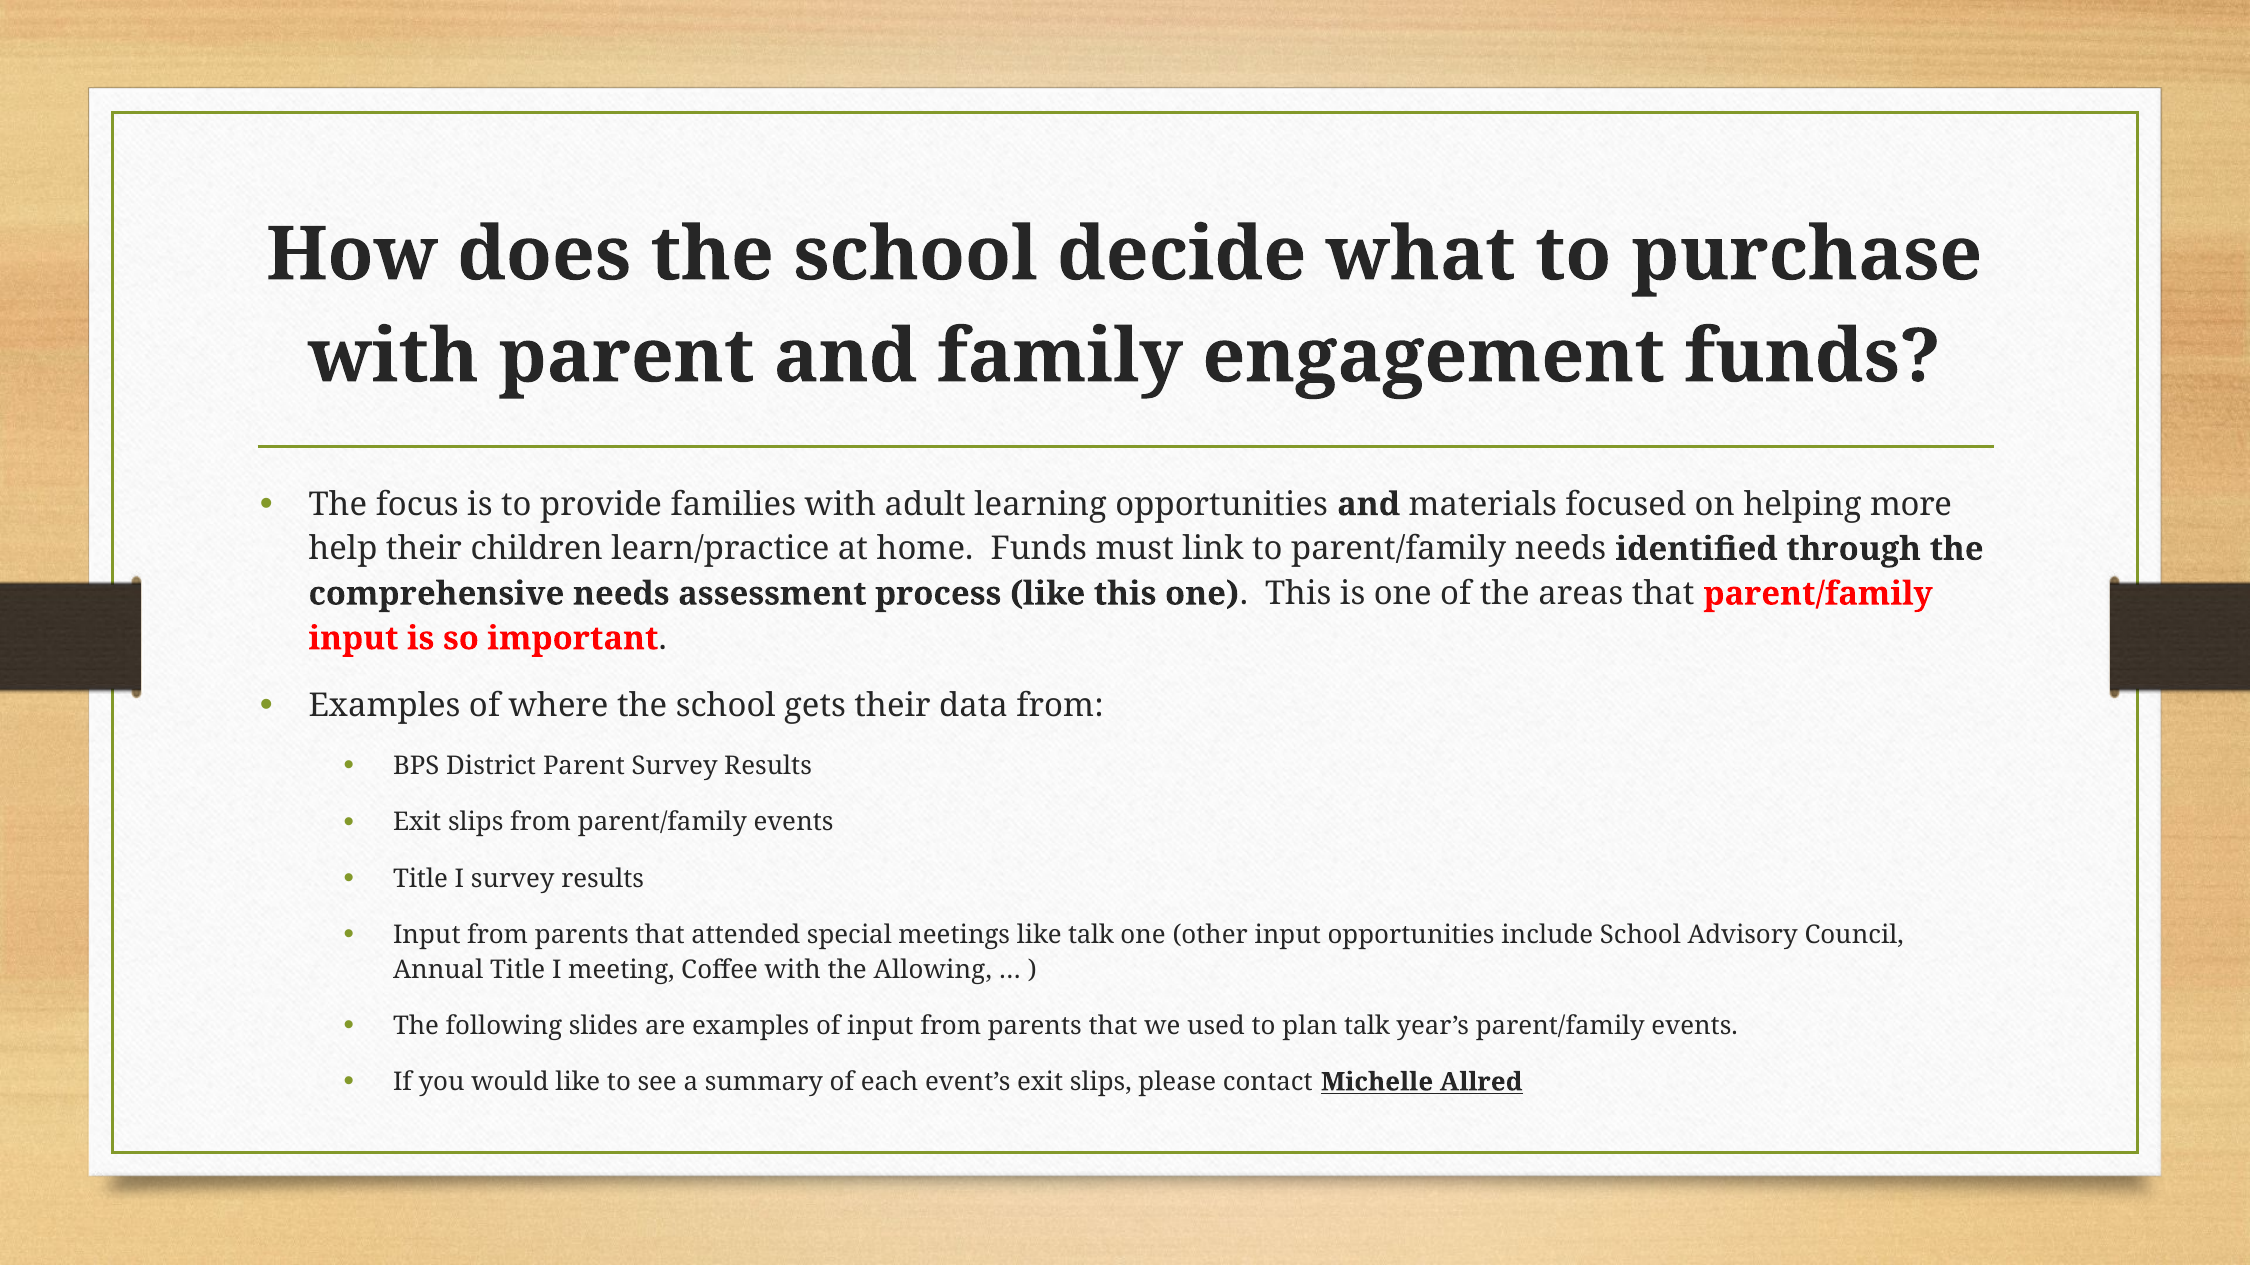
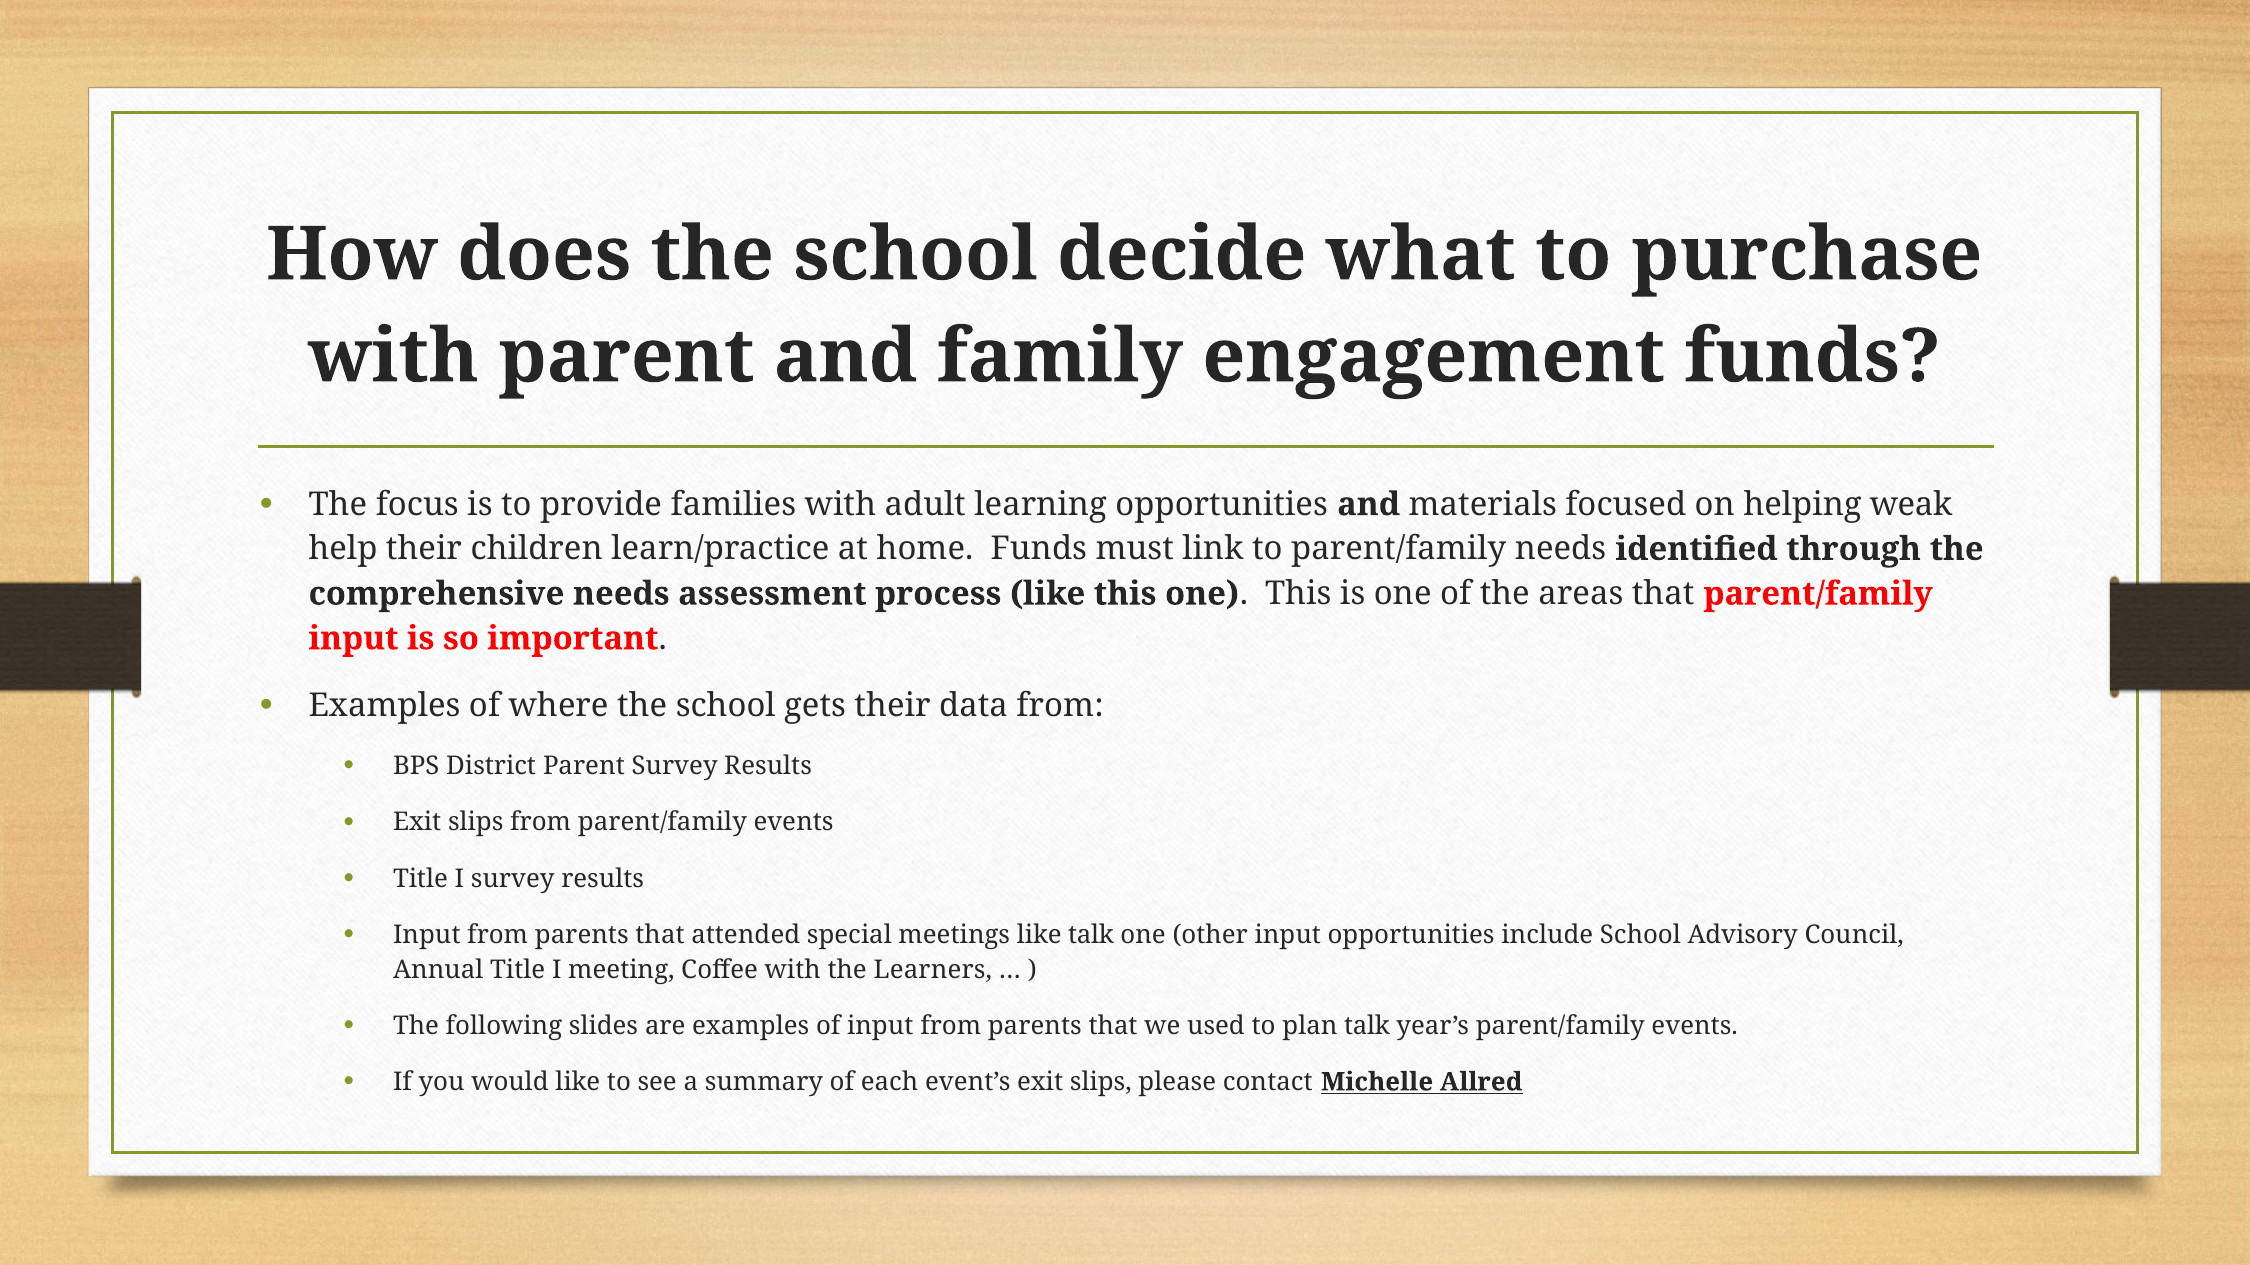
more: more -> weak (1911, 505)
Allowing: Allowing -> Learners (933, 970)
